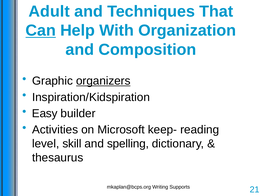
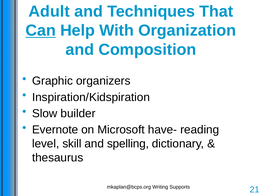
organizers underline: present -> none (103, 81)
Easy: Easy -> Slow (45, 114)
Activities: Activities -> Evernote (55, 130)
keep-: keep- -> have- (163, 130)
